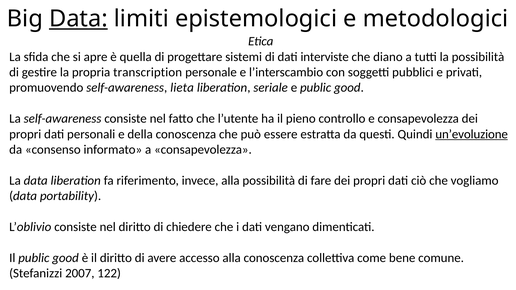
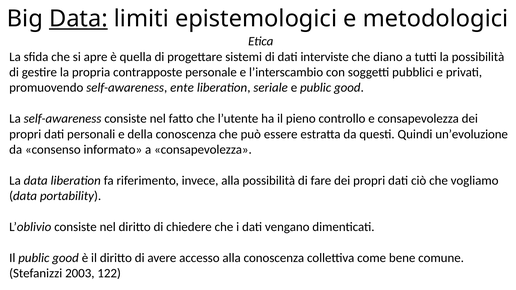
transcription: transcription -> contrapposte (148, 72)
lieta: lieta -> ente (182, 88)
un’evoluzione underline: present -> none (472, 134)
2007: 2007 -> 2003 (80, 274)
